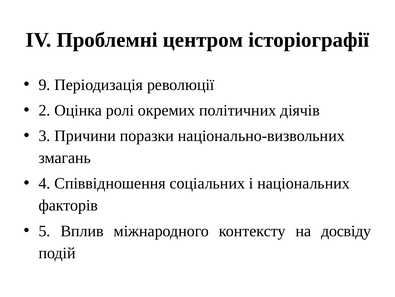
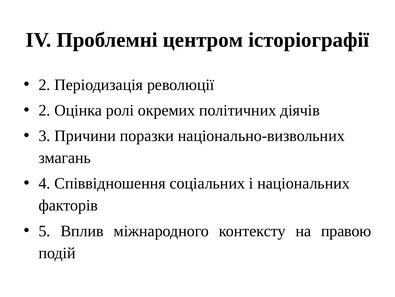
9: 9 -> 2 (44, 85)
досвіду: досвіду -> правою (346, 230)
